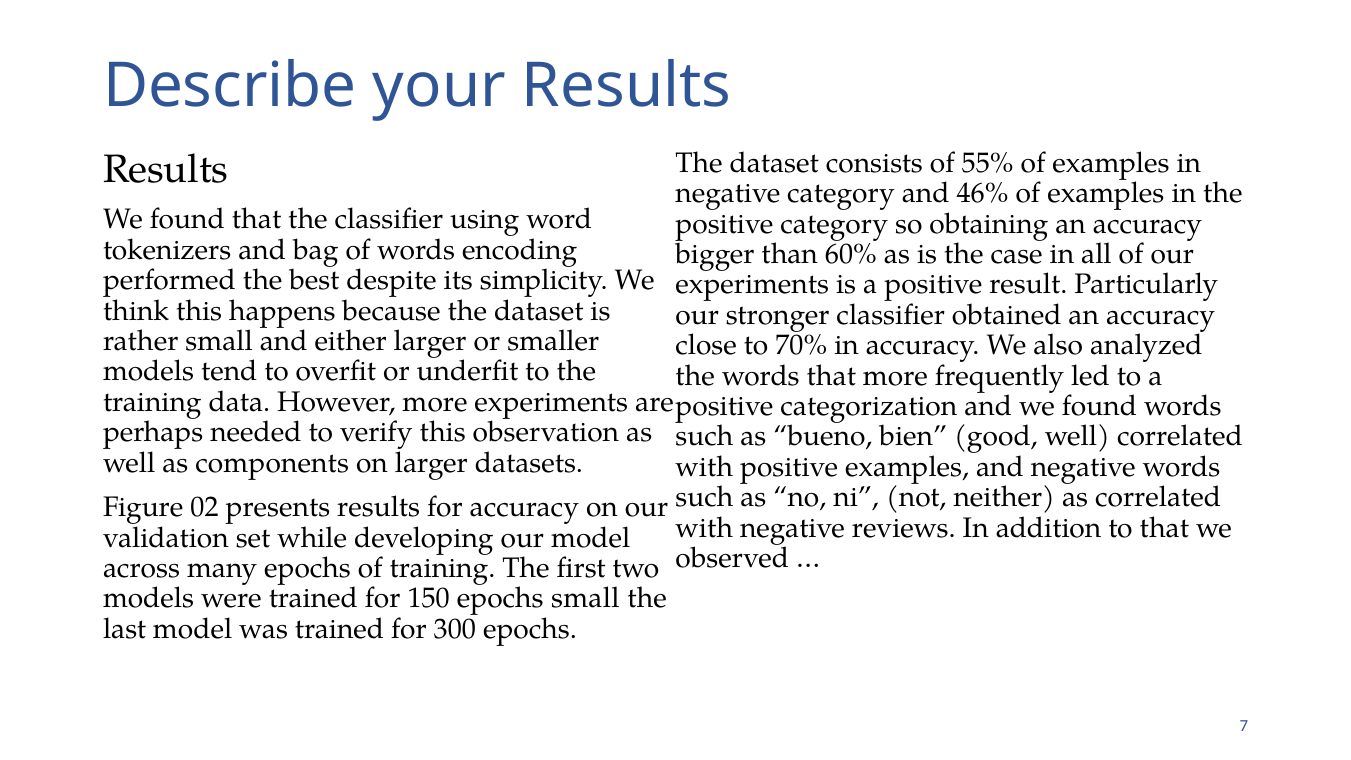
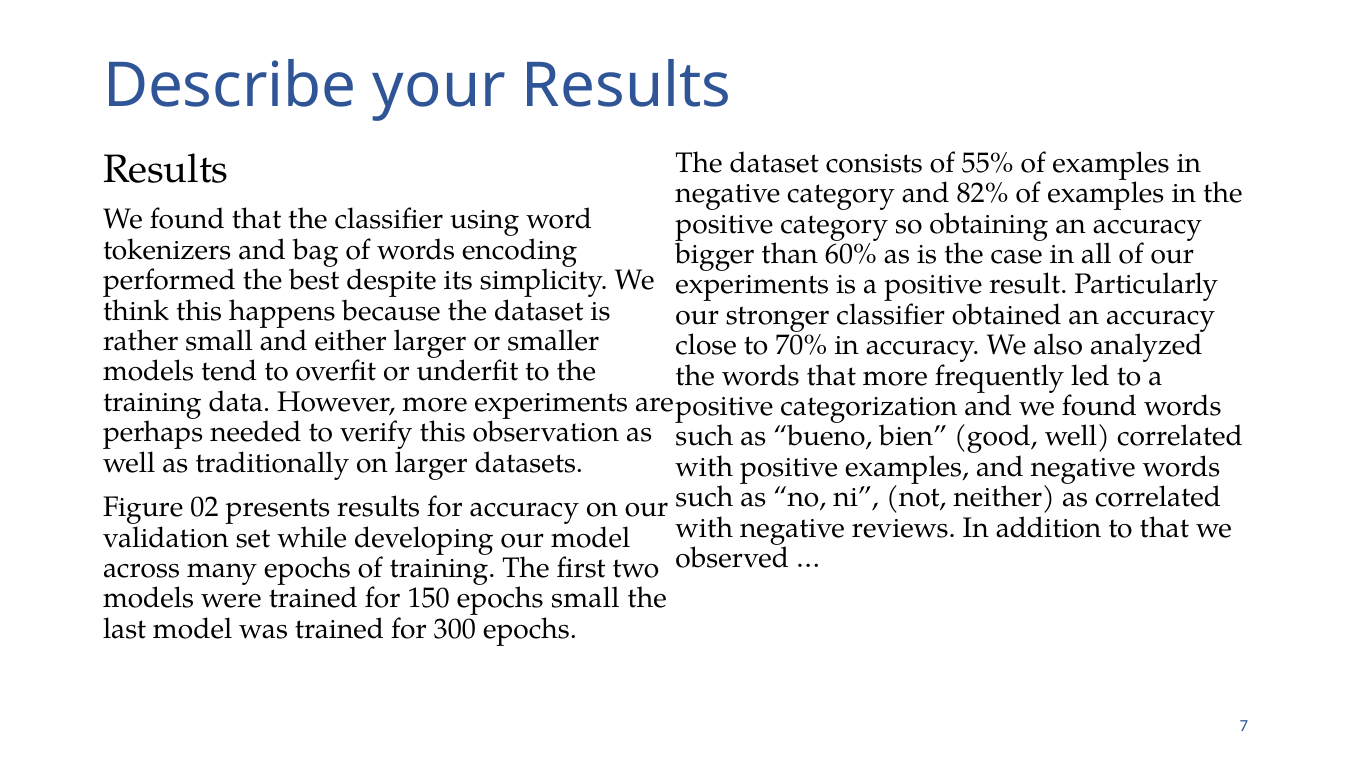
46%: 46% -> 82% (983, 193)
components: components -> traditionally (272, 463)
